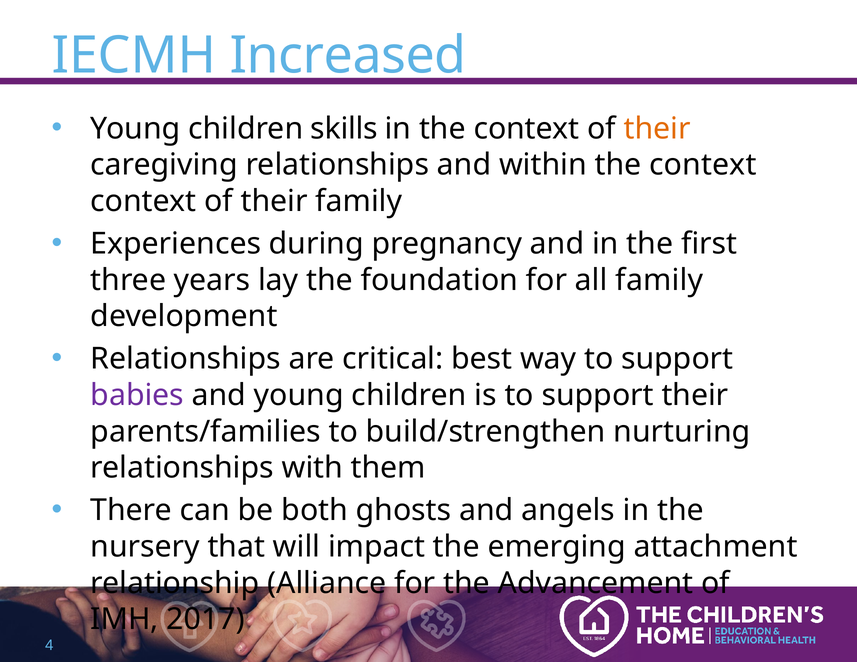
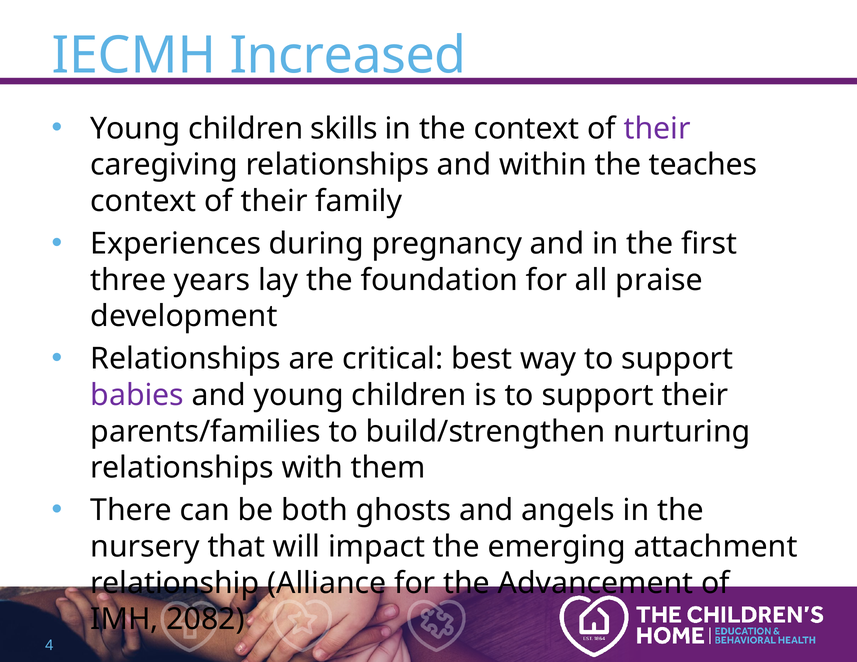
their colour: orange -> purple (657, 129)
within the context: context -> teaches (703, 165)
all family: family -> praise (659, 280)
2017: 2017 -> 2082 (206, 620)
